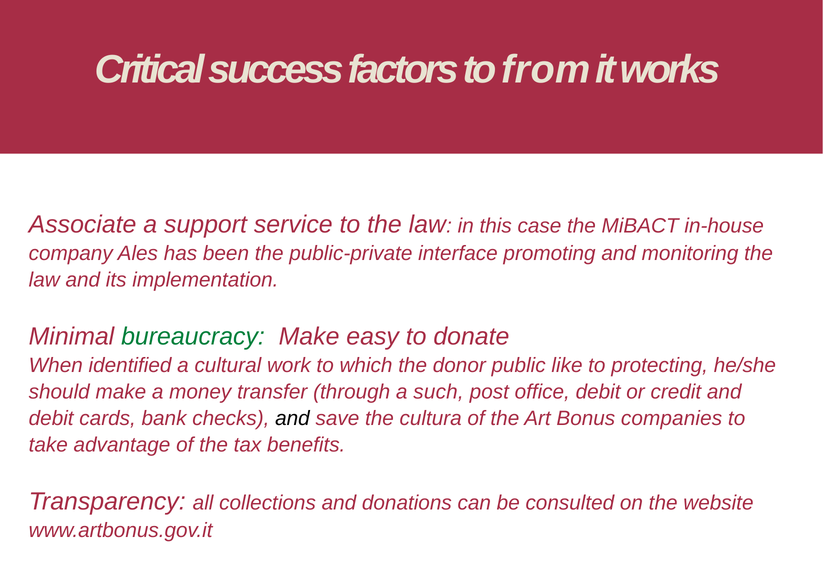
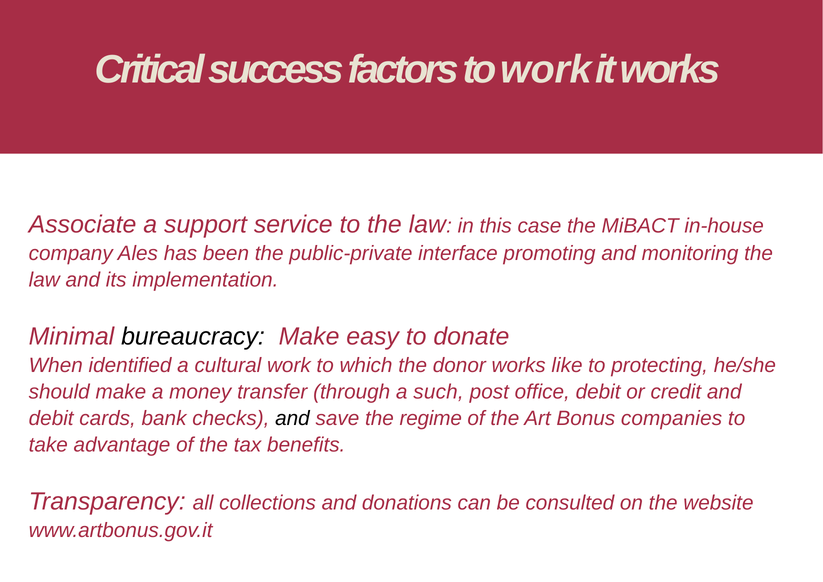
to from: from -> work (546, 70)
bureaucracy colour: green -> black (193, 336)
donor public: public -> works (519, 365)
cultura: cultura -> regime (431, 418)
